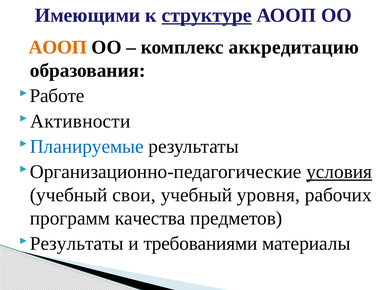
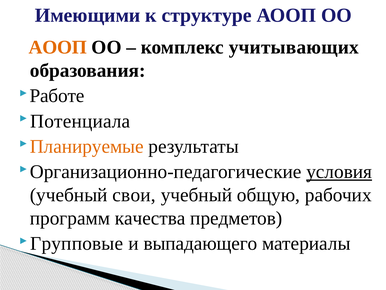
структуре underline: present -> none (207, 15)
аккредитацию: аккредитацию -> учитывающих (294, 47)
Активности: Активности -> Потенциала (80, 121)
Планируемые colour: blue -> orange (87, 146)
уровня: уровня -> общую (268, 195)
Результаты: Результаты -> Групповые (77, 243)
требованиями: требованиями -> выпадающего (200, 243)
